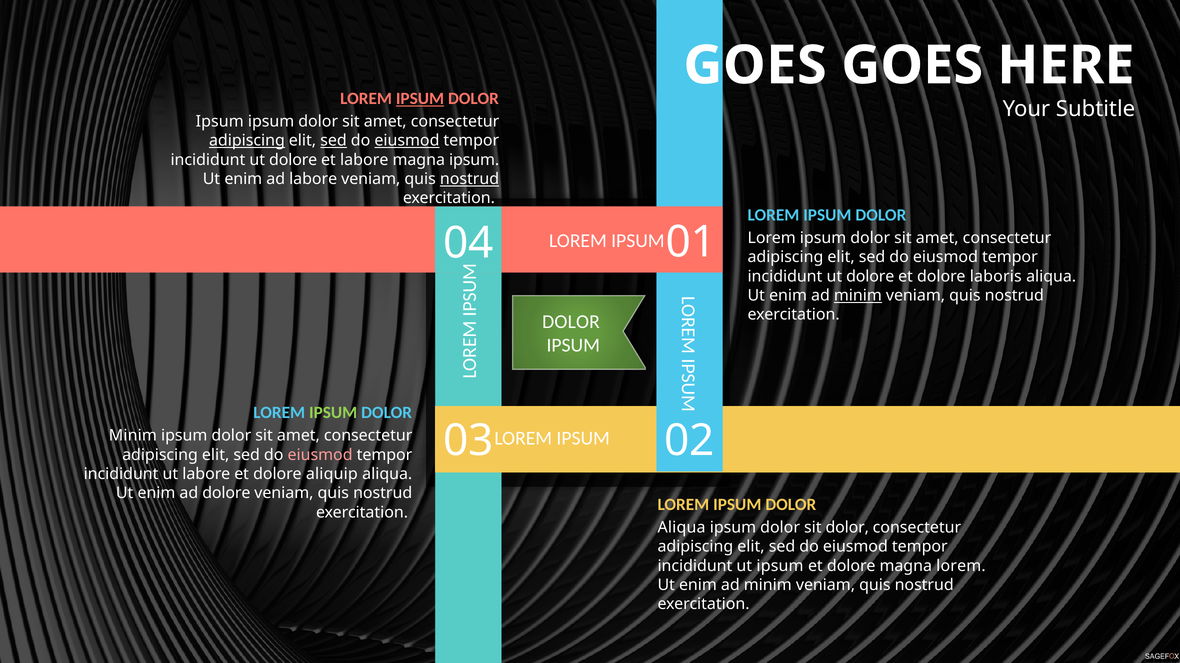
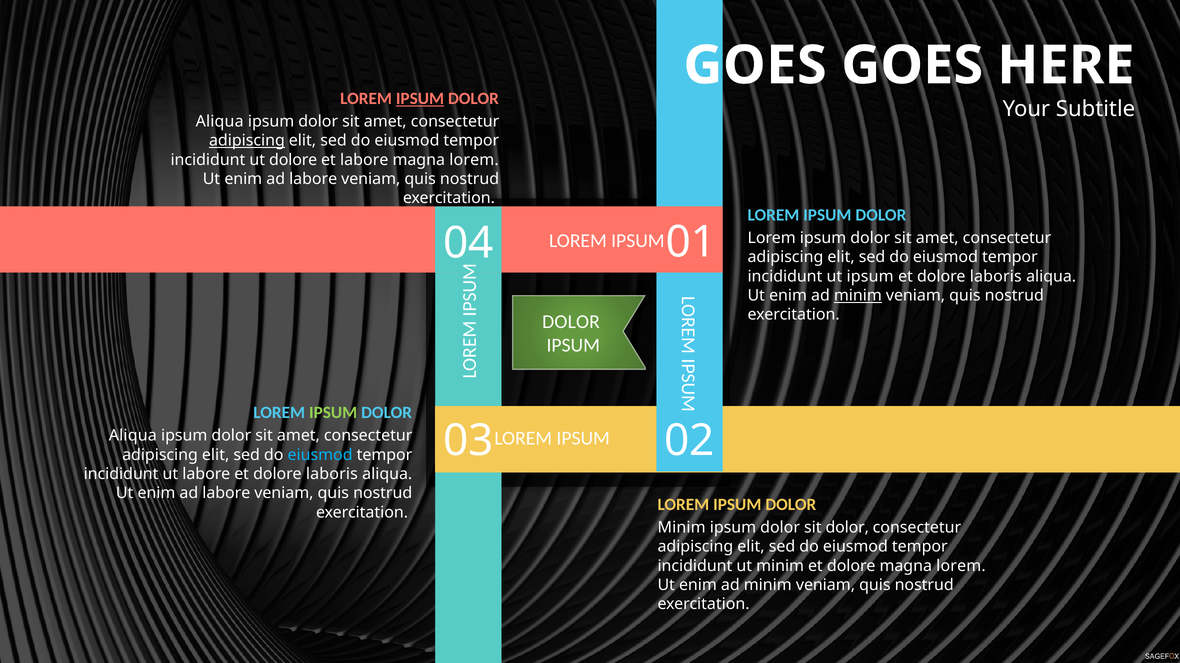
Ipsum: Ipsum -> Aliqua (220, 122)
sed underline: present -> none (334, 141)
eiusmod underline: present -> none (407, 141)
ipsum: ipsum -> lorem (474, 160)
nostrud underline: present -> none (470, 179)
dolore: dolore -> ipsum (870, 277)
Minim: Minim -> Aliqua (133, 436)
eiusmod colour: pink -> light blue (320, 455)
labore et dolore aliquip: aliquip -> laboris (332, 474)
dolore: dolore -> labore (226, 494)
Aliqua: Aliqua -> Minim (682, 528)
ut ipsum: ipsum -> minim (780, 566)
